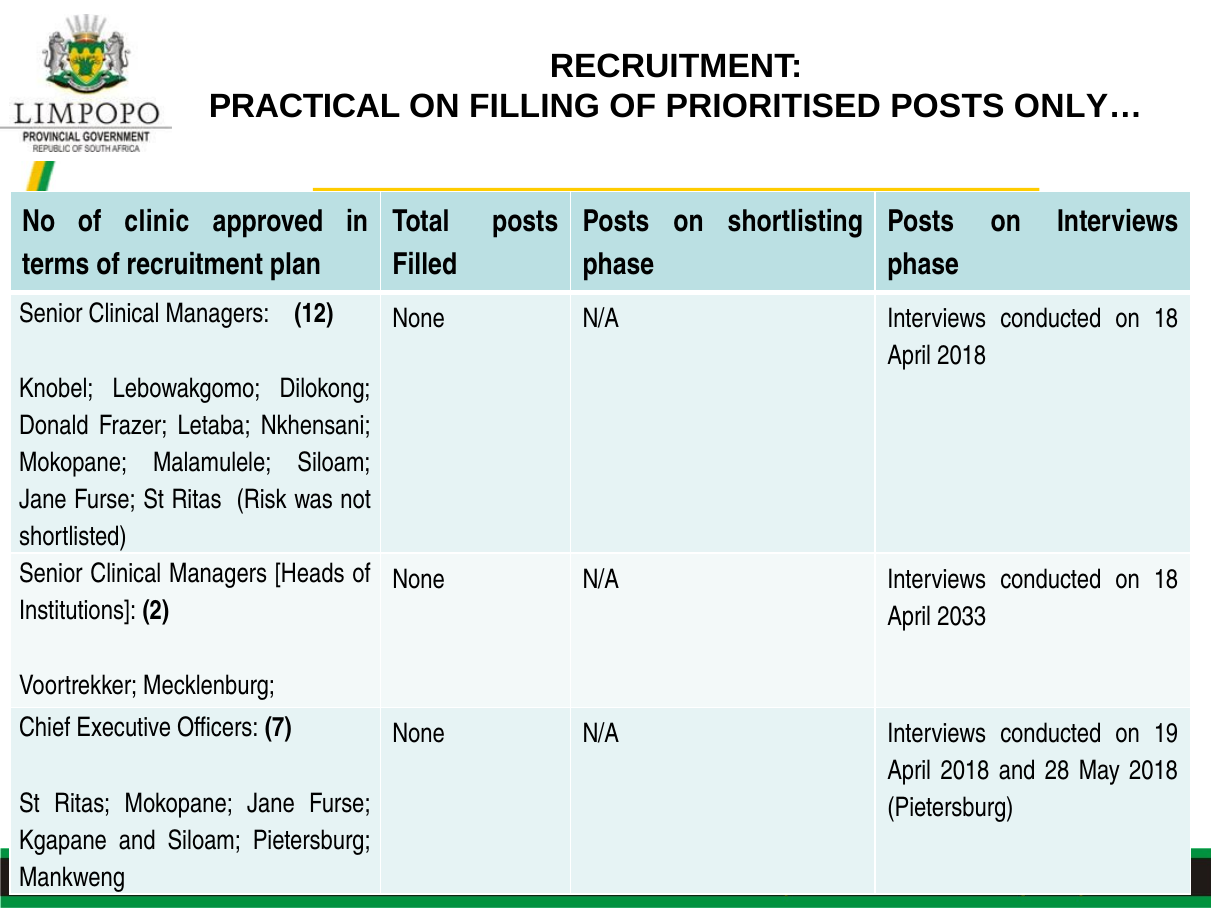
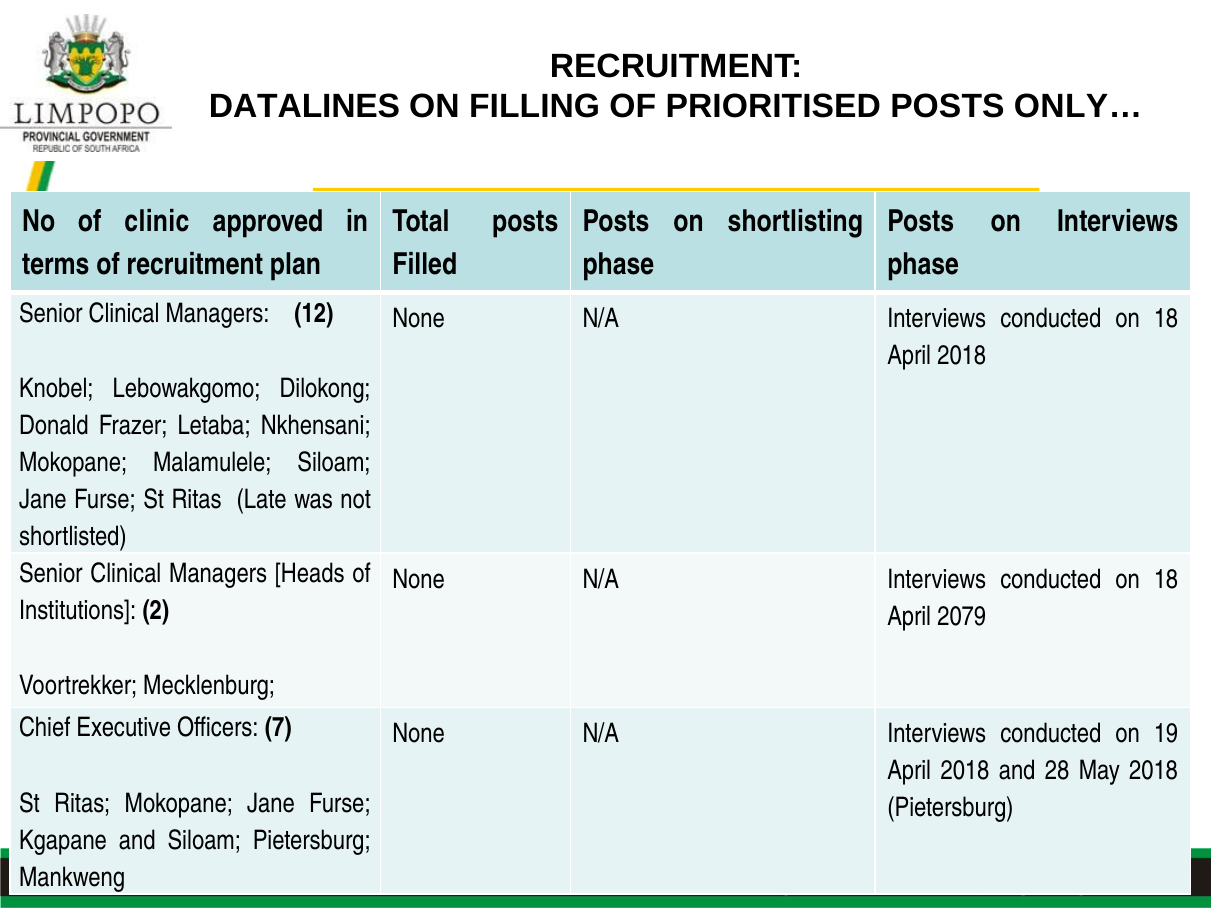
PRACTICAL: PRACTICAL -> DATALINES (305, 106)
Risk: Risk -> Late (262, 500)
2033: 2033 -> 2079 (962, 617)
